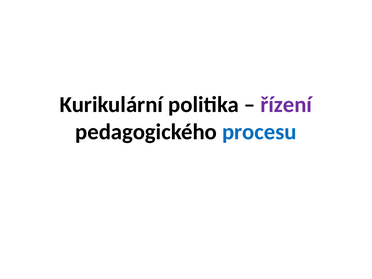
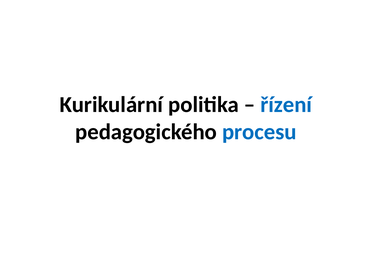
řízení colour: purple -> blue (286, 105)
